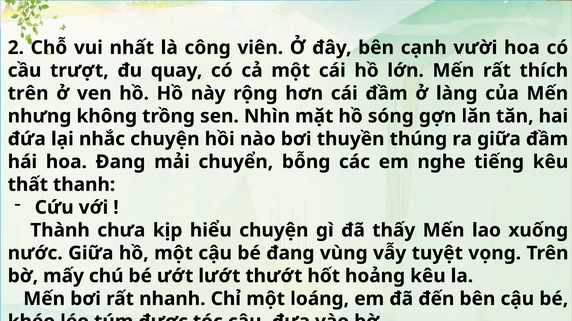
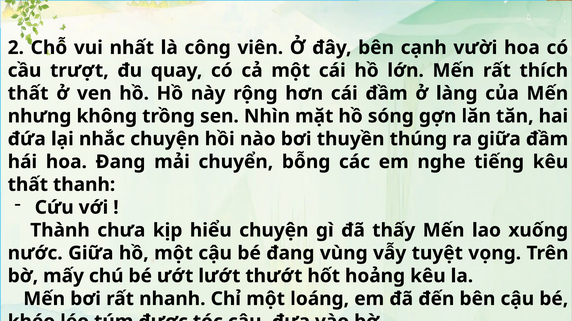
trên: trên -> thất (28, 94)
